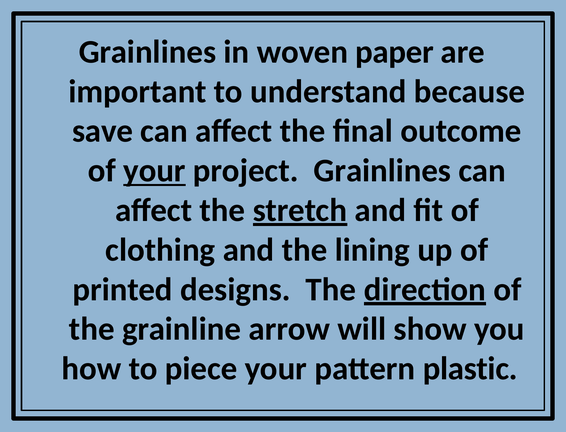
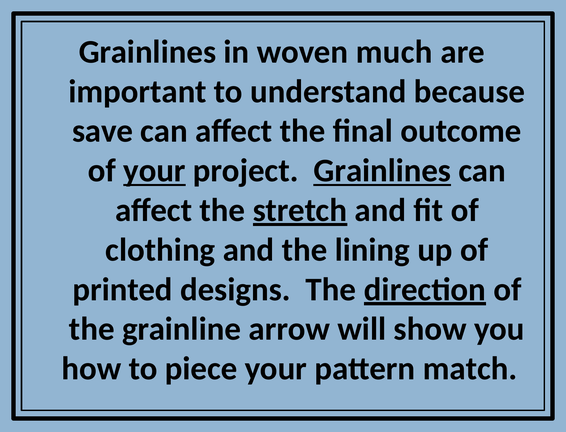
paper: paper -> much (394, 52)
Grainlines underline: none -> present (382, 170)
plastic: plastic -> match (470, 368)
